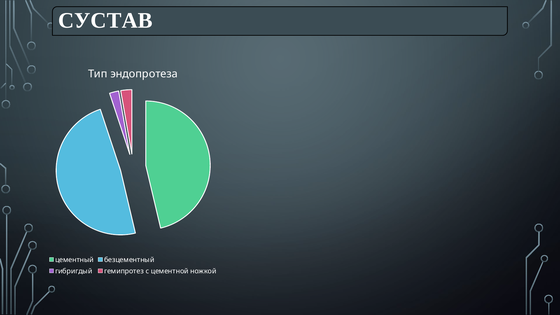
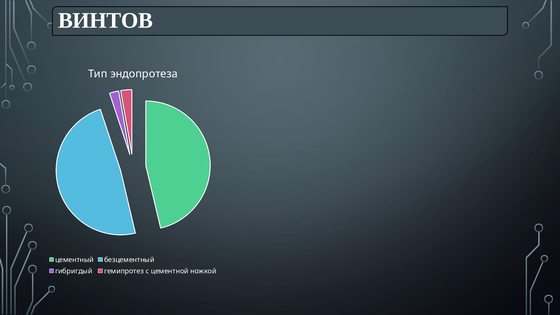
СУСТАВ: СУСТАВ -> ВИНТОВ (105, 21)
